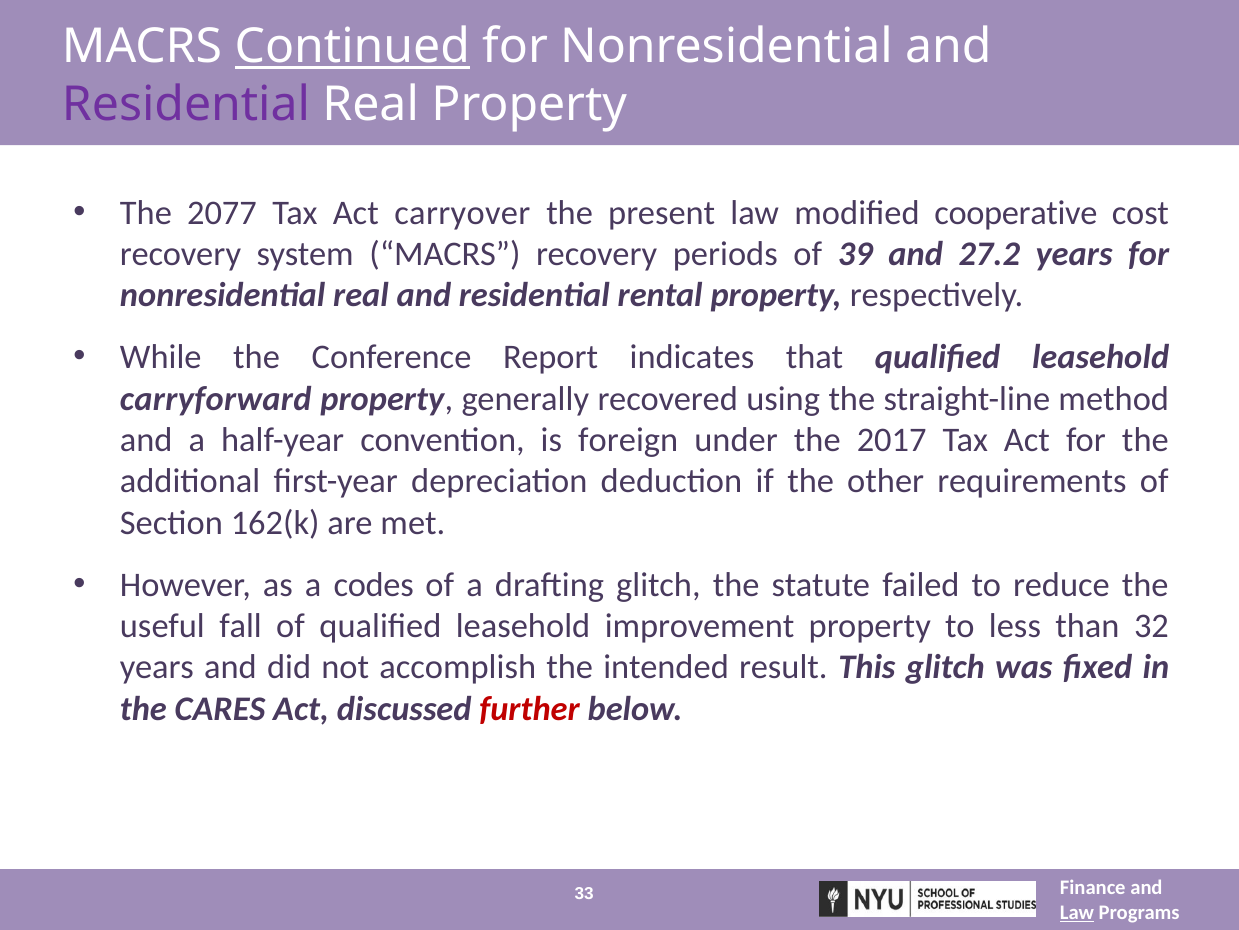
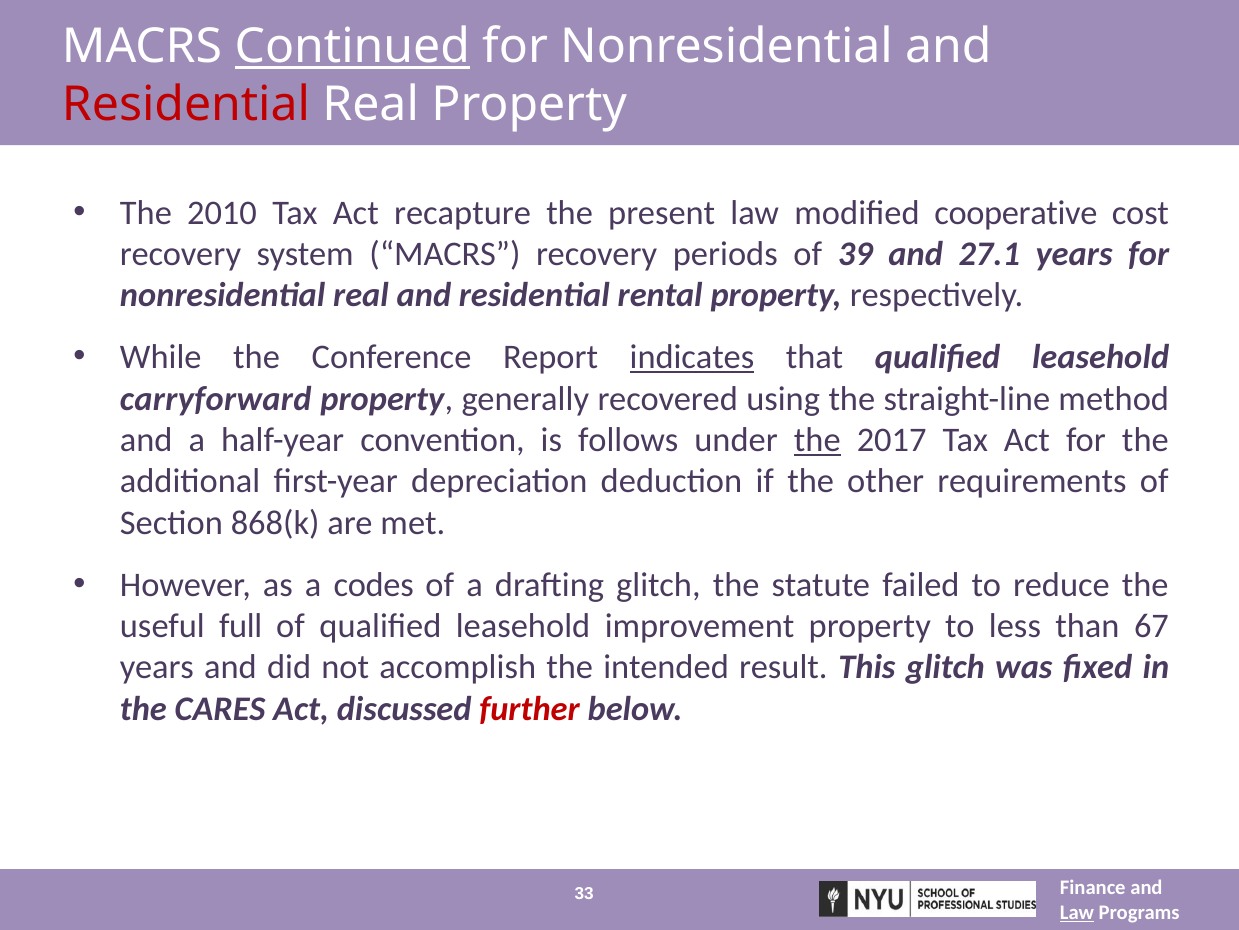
Residential colour: purple -> red (186, 105)
2077: 2077 -> 2010 (222, 213)
carryover: carryover -> recapture (463, 213)
27.2: 27.2 -> 27.1 (989, 254)
indicates underline: none -> present (692, 357)
foreign: foreign -> follows (628, 440)
the underline: none -> present (817, 440)
162(k: 162(k -> 868(k (275, 522)
fall: fall -> full (241, 626)
32: 32 -> 67 (1151, 626)
